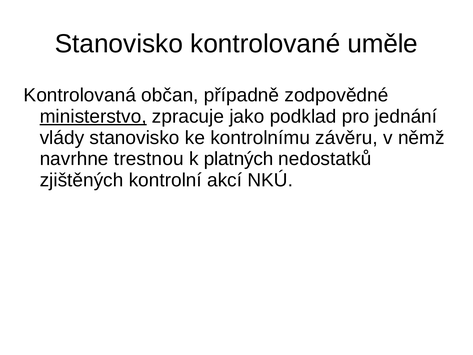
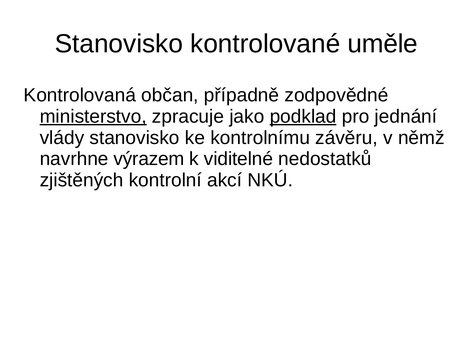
podklad underline: none -> present (303, 116)
trestnou: trestnou -> výrazem (149, 159)
platných: platných -> viditelné (239, 159)
